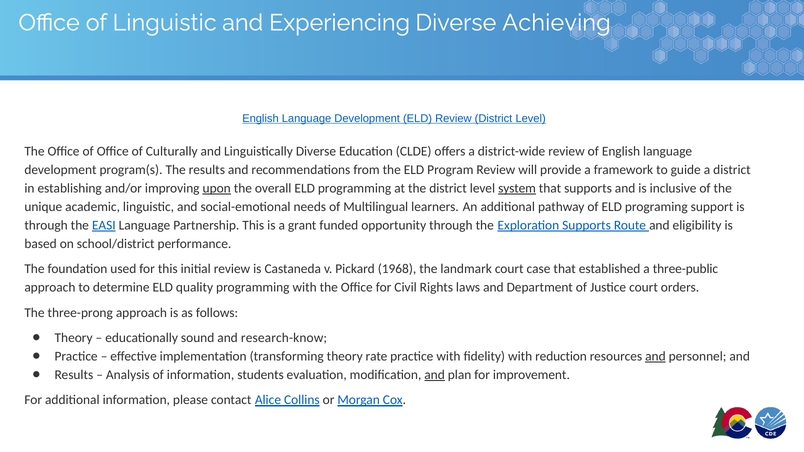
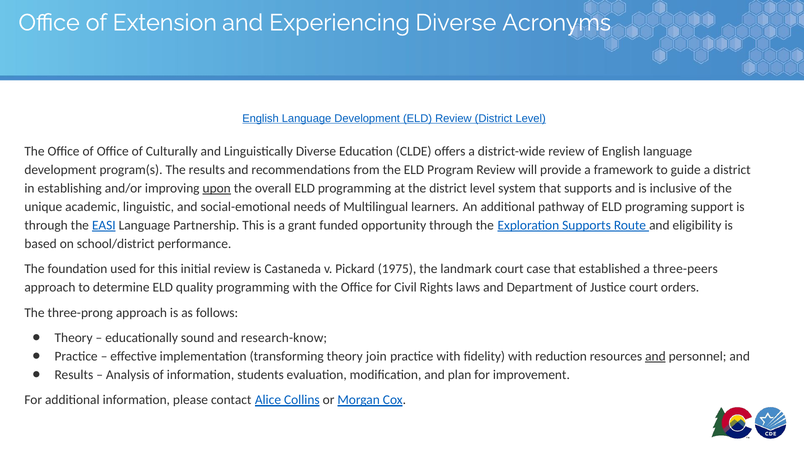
of Linguistic: Linguistic -> Extension (165, 23)
Achieving: Achieving -> Acronyms (557, 23)
system underline: present -> none (517, 188)
1968: 1968 -> 1975 (397, 269)
three-public: three-public -> three-peers (685, 269)
rate: rate -> join (376, 357)
and underline: present -> none (435, 375)
